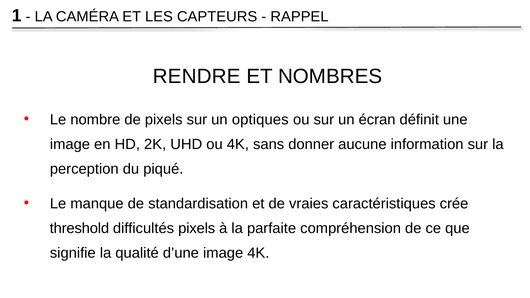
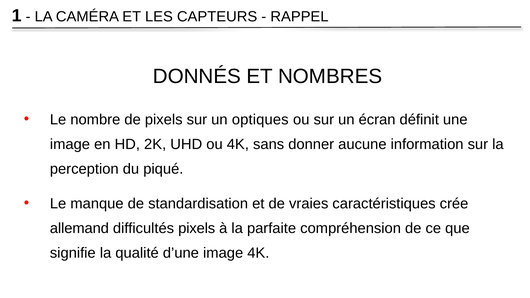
RENDRE: RENDRE -> DONNÉS (197, 76)
threshold: threshold -> allemand (79, 228)
